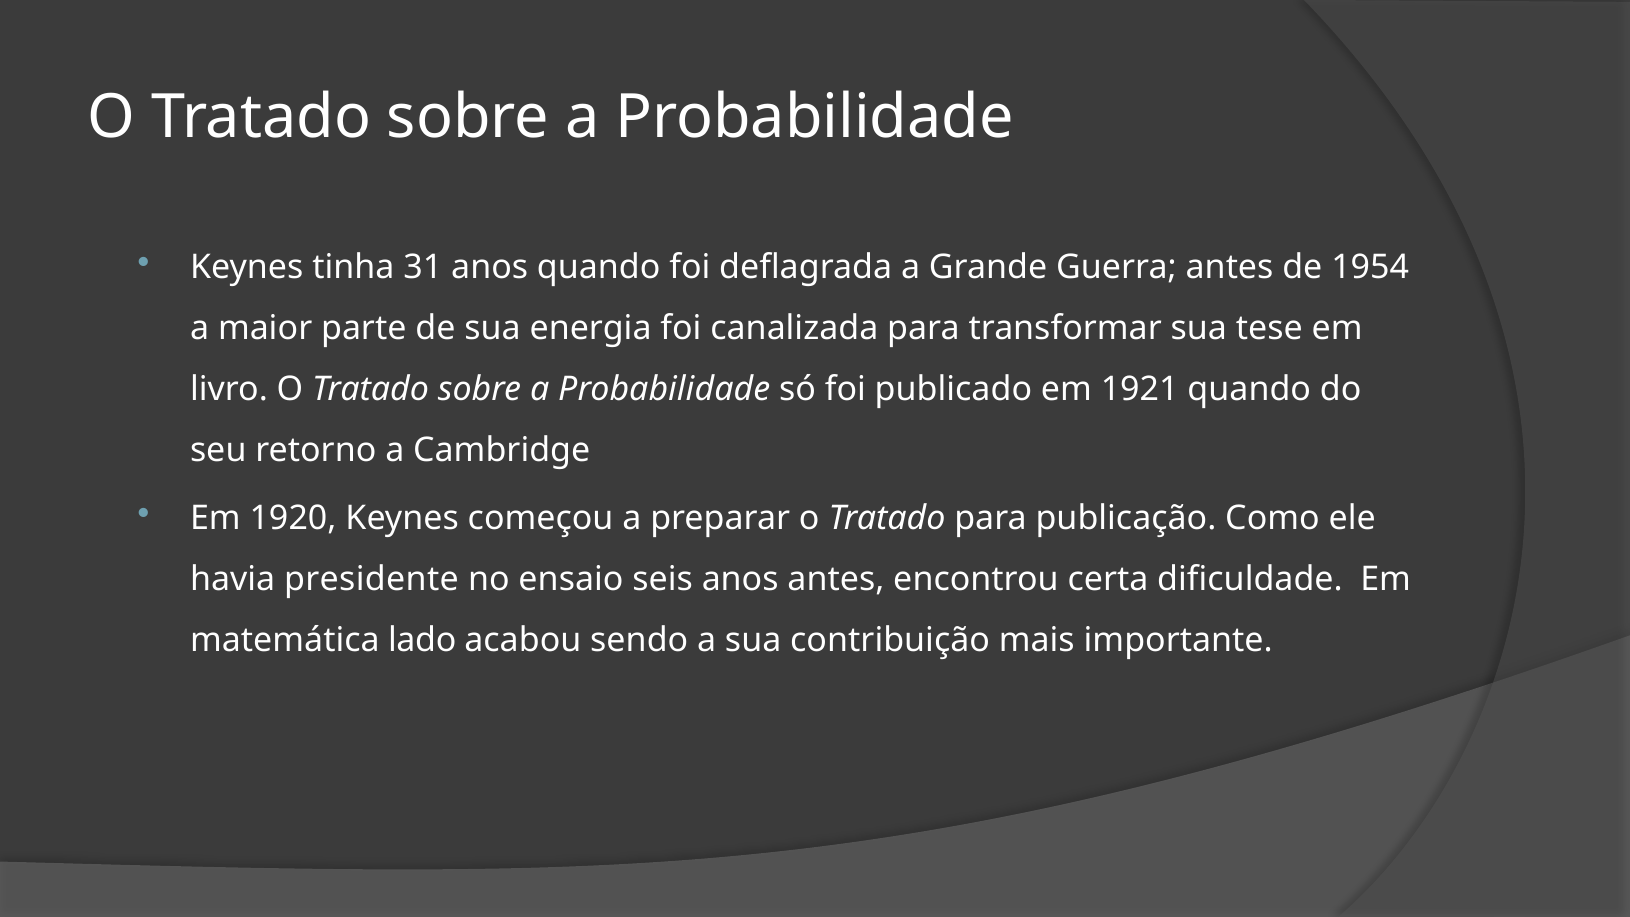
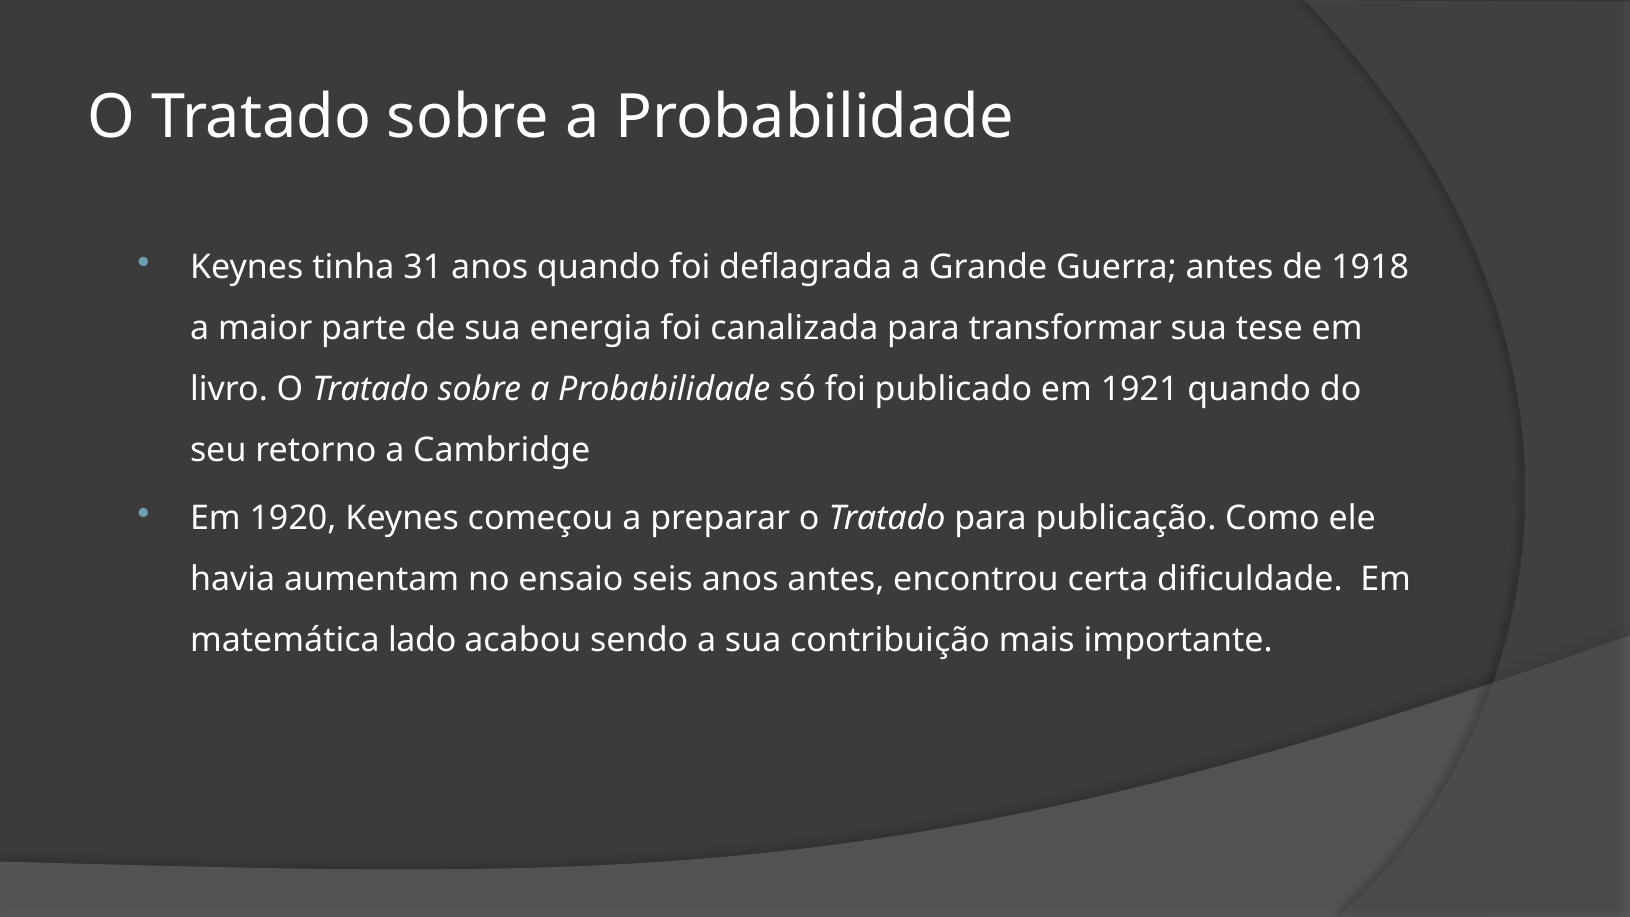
1954: 1954 -> 1918 (1370, 267)
presidente: presidente -> aumentam (372, 579)
